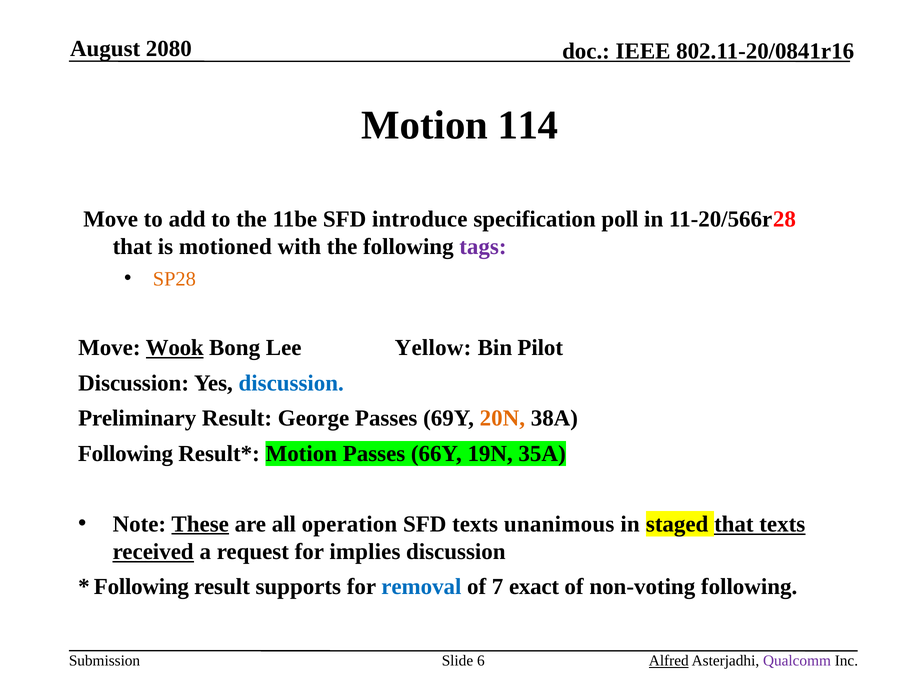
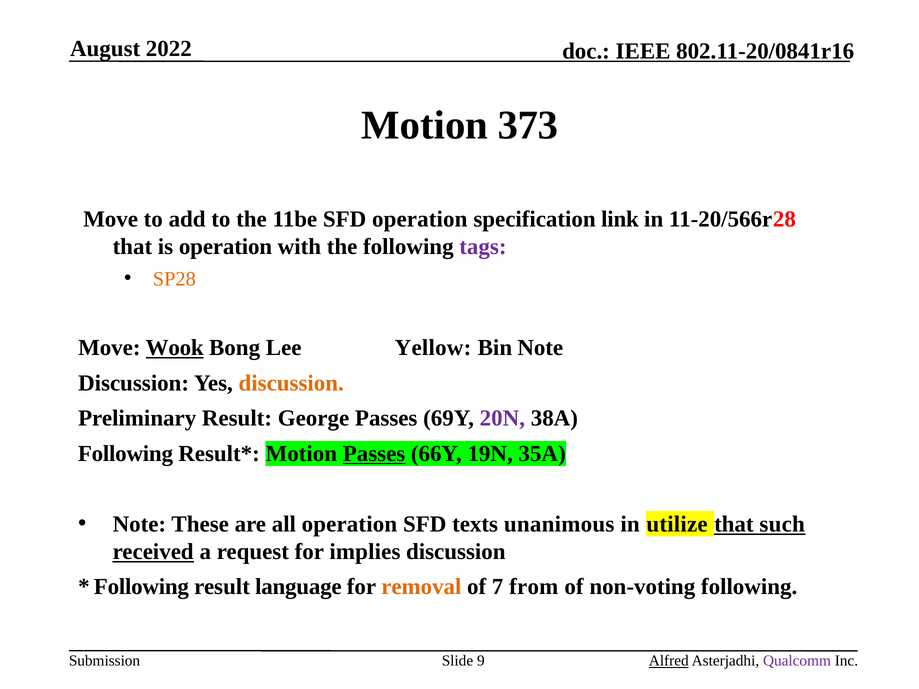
2080: 2080 -> 2022 (169, 49)
114: 114 -> 373 (528, 125)
SFD introduce: introduce -> operation (420, 219)
poll: poll -> link (620, 219)
is motioned: motioned -> operation (226, 247)
Bin Pilot: Pilot -> Note (540, 348)
discussion colour: blue -> orange (291, 383)
20N colour: orange -> purple (502, 419)
Passes underline: none -> present (374, 454)
These underline: present -> none (200, 524)
staged: staged -> utilize (677, 524)
that texts: texts -> such (782, 524)
supports: supports -> language (298, 587)
removal colour: blue -> orange (421, 587)
exact: exact -> from (534, 587)
6: 6 -> 9 (481, 661)
